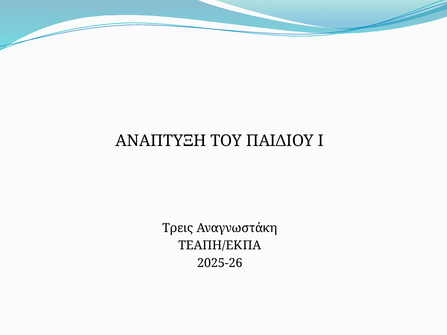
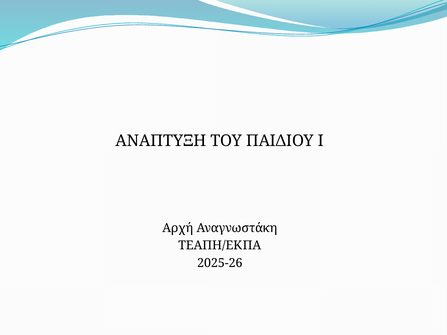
Τρεις: Τρεις -> Αρχή (178, 228)
